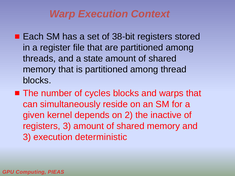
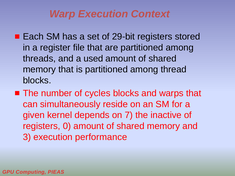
38-bit: 38-bit -> 29-bit (123, 37)
state: state -> used (93, 59)
2: 2 -> 7 (129, 115)
registers 3: 3 -> 0 (67, 126)
deterministic: deterministic -> performance (101, 137)
